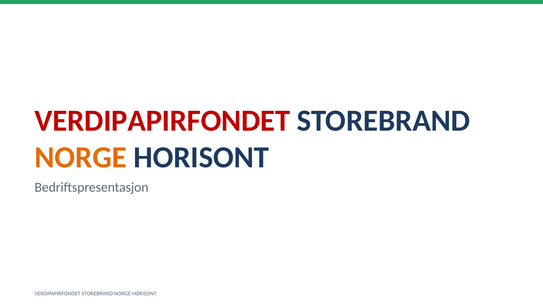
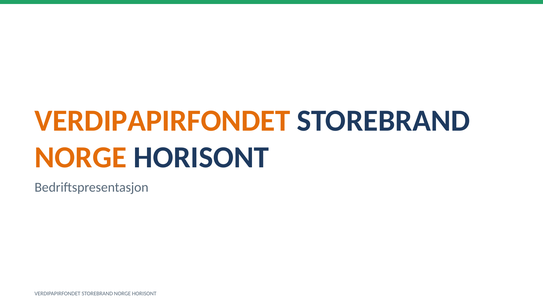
VERDIPAPIRFONDET colour: red -> orange (162, 120)
